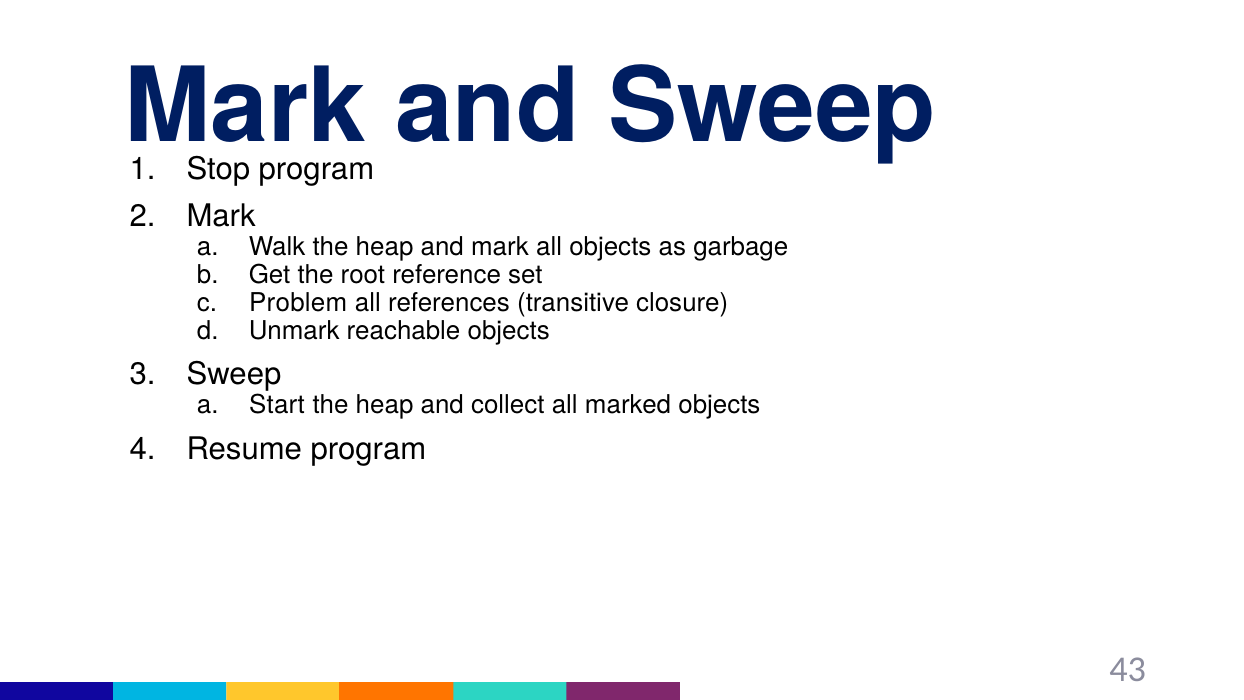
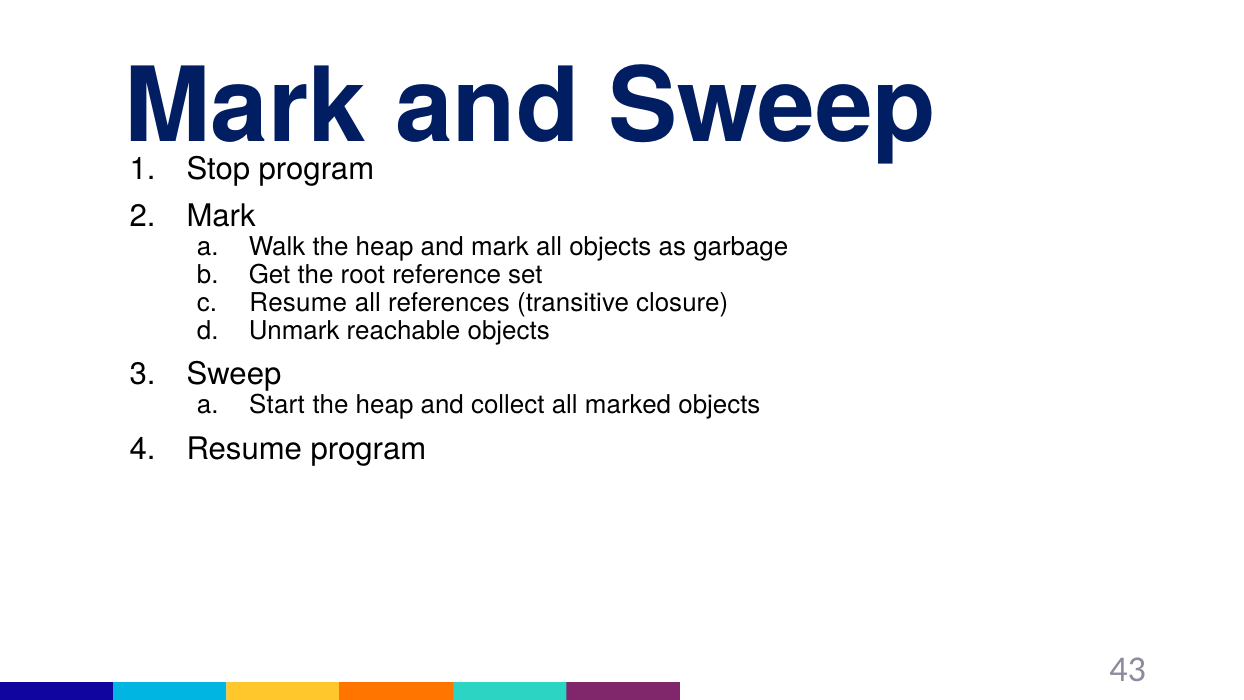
Problem: Problem -> Resume (298, 303)
